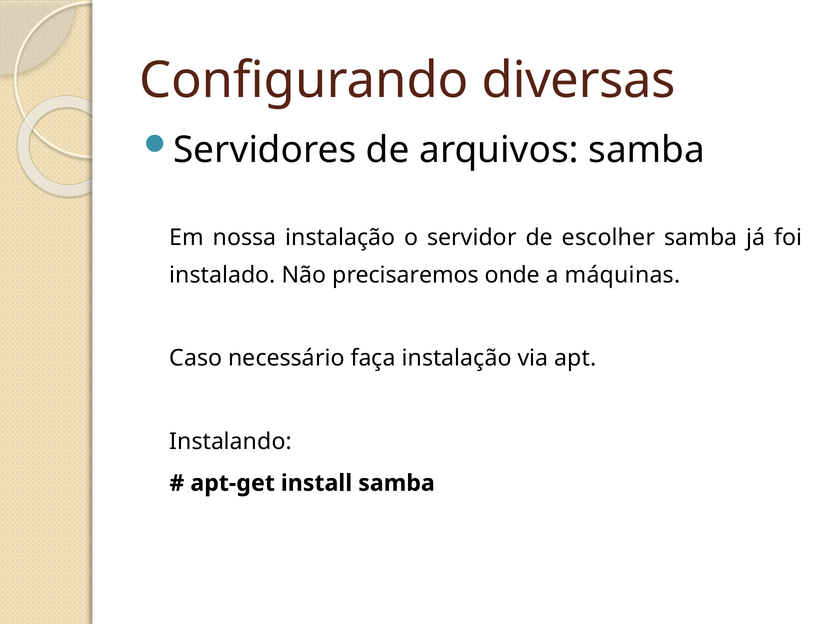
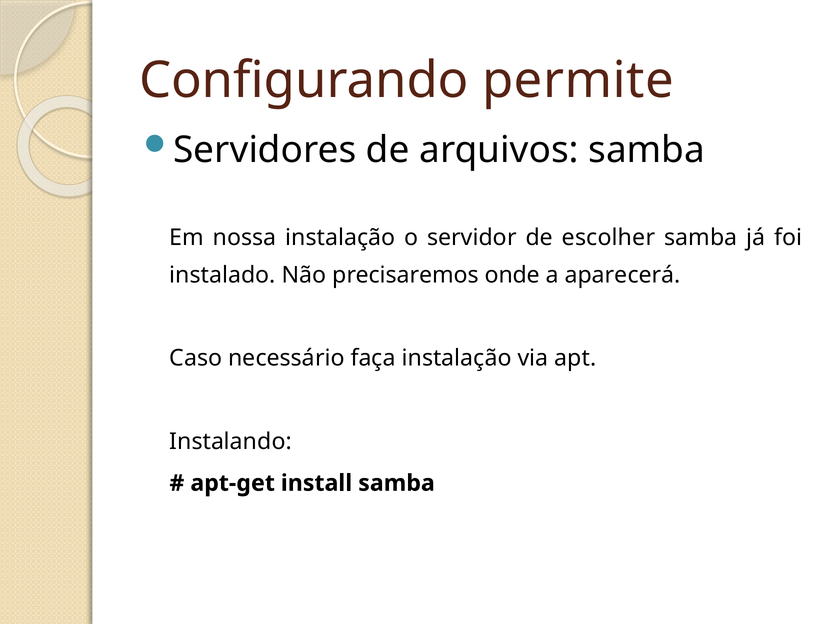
diversas: diversas -> permite (578, 81)
máquinas: máquinas -> aparecerá (623, 275)
